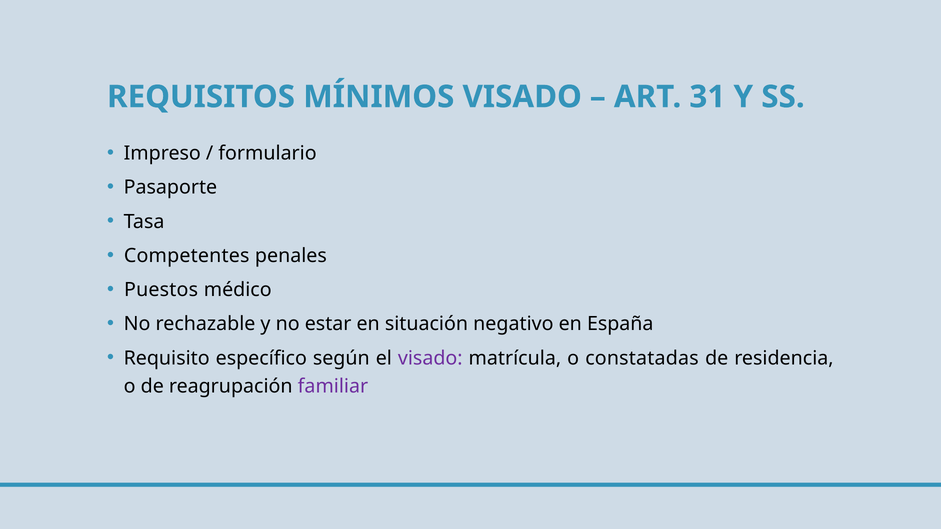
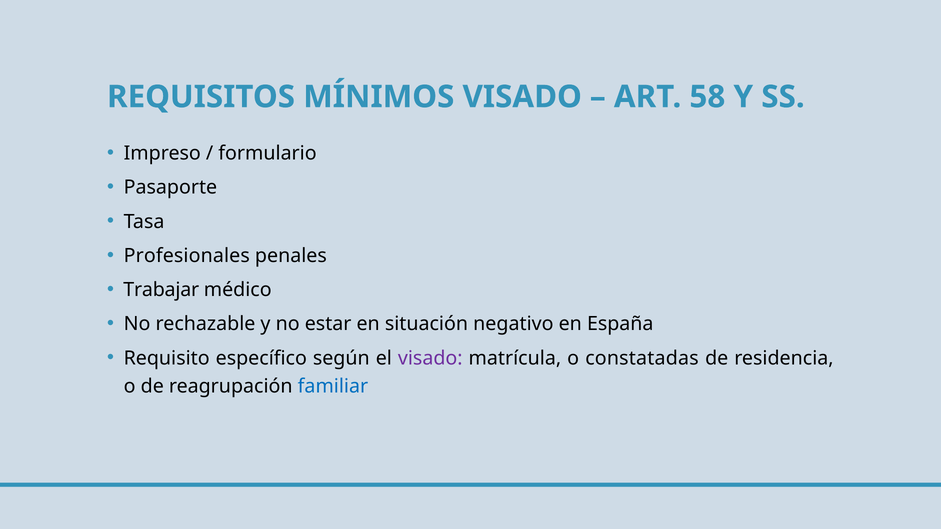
31: 31 -> 58 (707, 97)
Competentes: Competentes -> Profesionales (187, 256)
Puestos: Puestos -> Trabajar (161, 290)
familiar colour: purple -> blue (333, 387)
